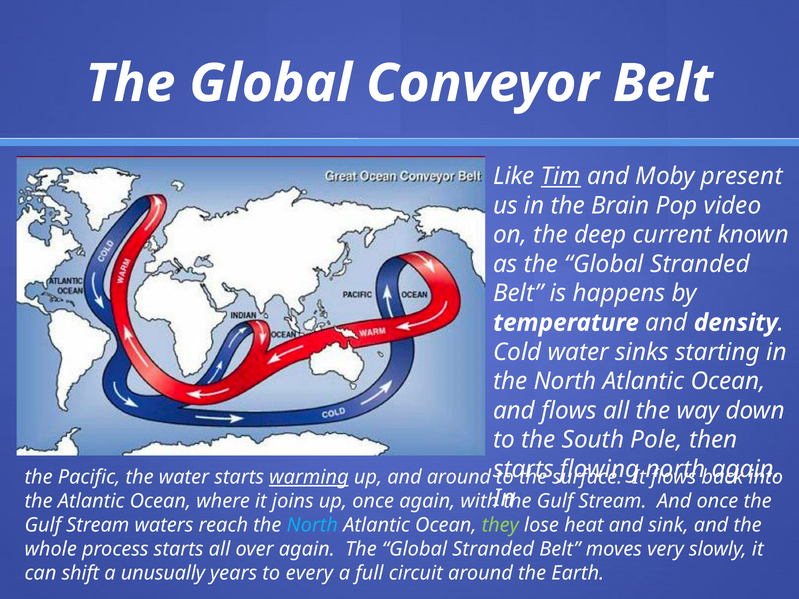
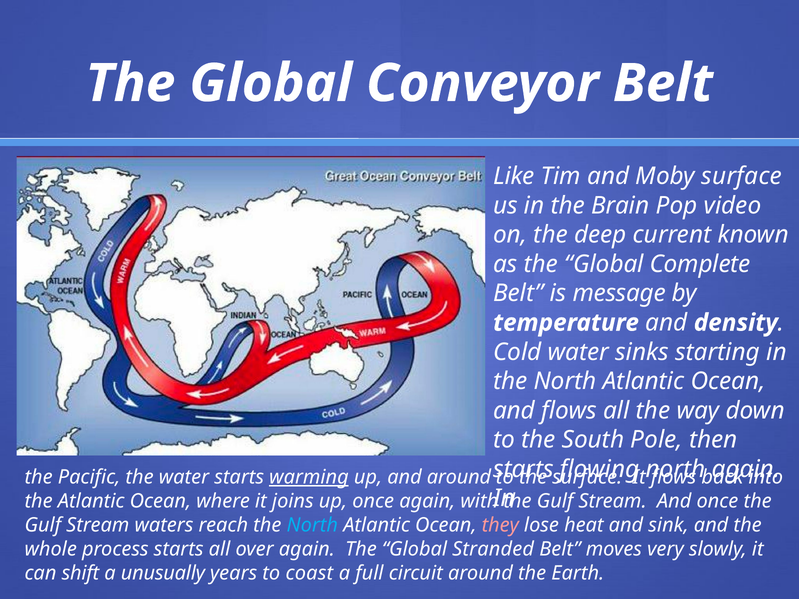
Tim underline: present -> none (561, 176)
Moby present: present -> surface (742, 176)
as the Global Stranded: Stranded -> Complete (700, 264)
happens: happens -> message (619, 294)
they colour: light green -> pink (500, 525)
every: every -> coast (309, 573)
